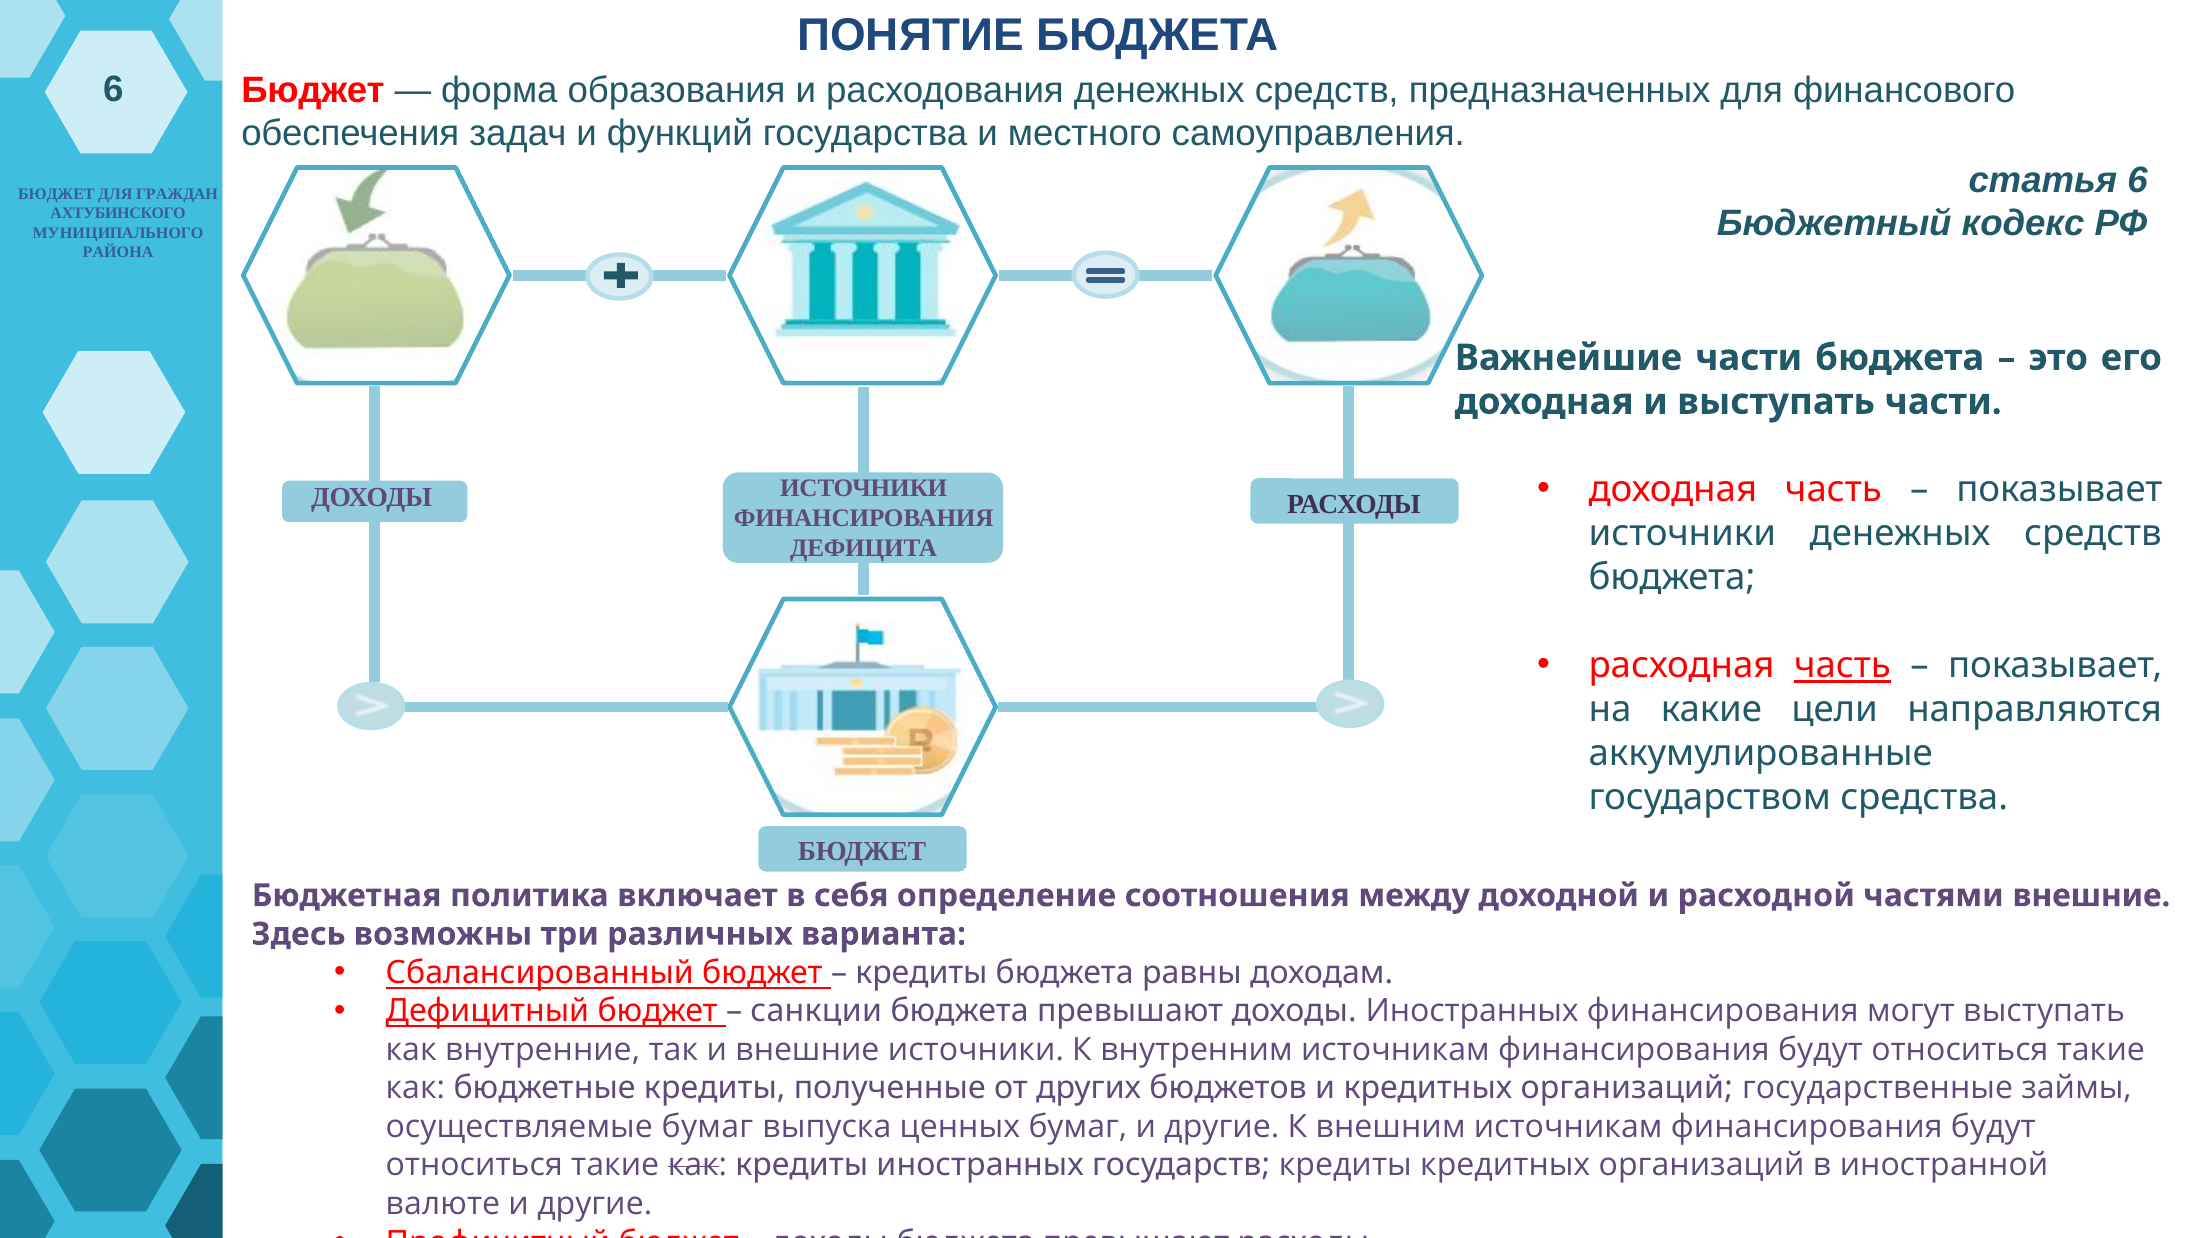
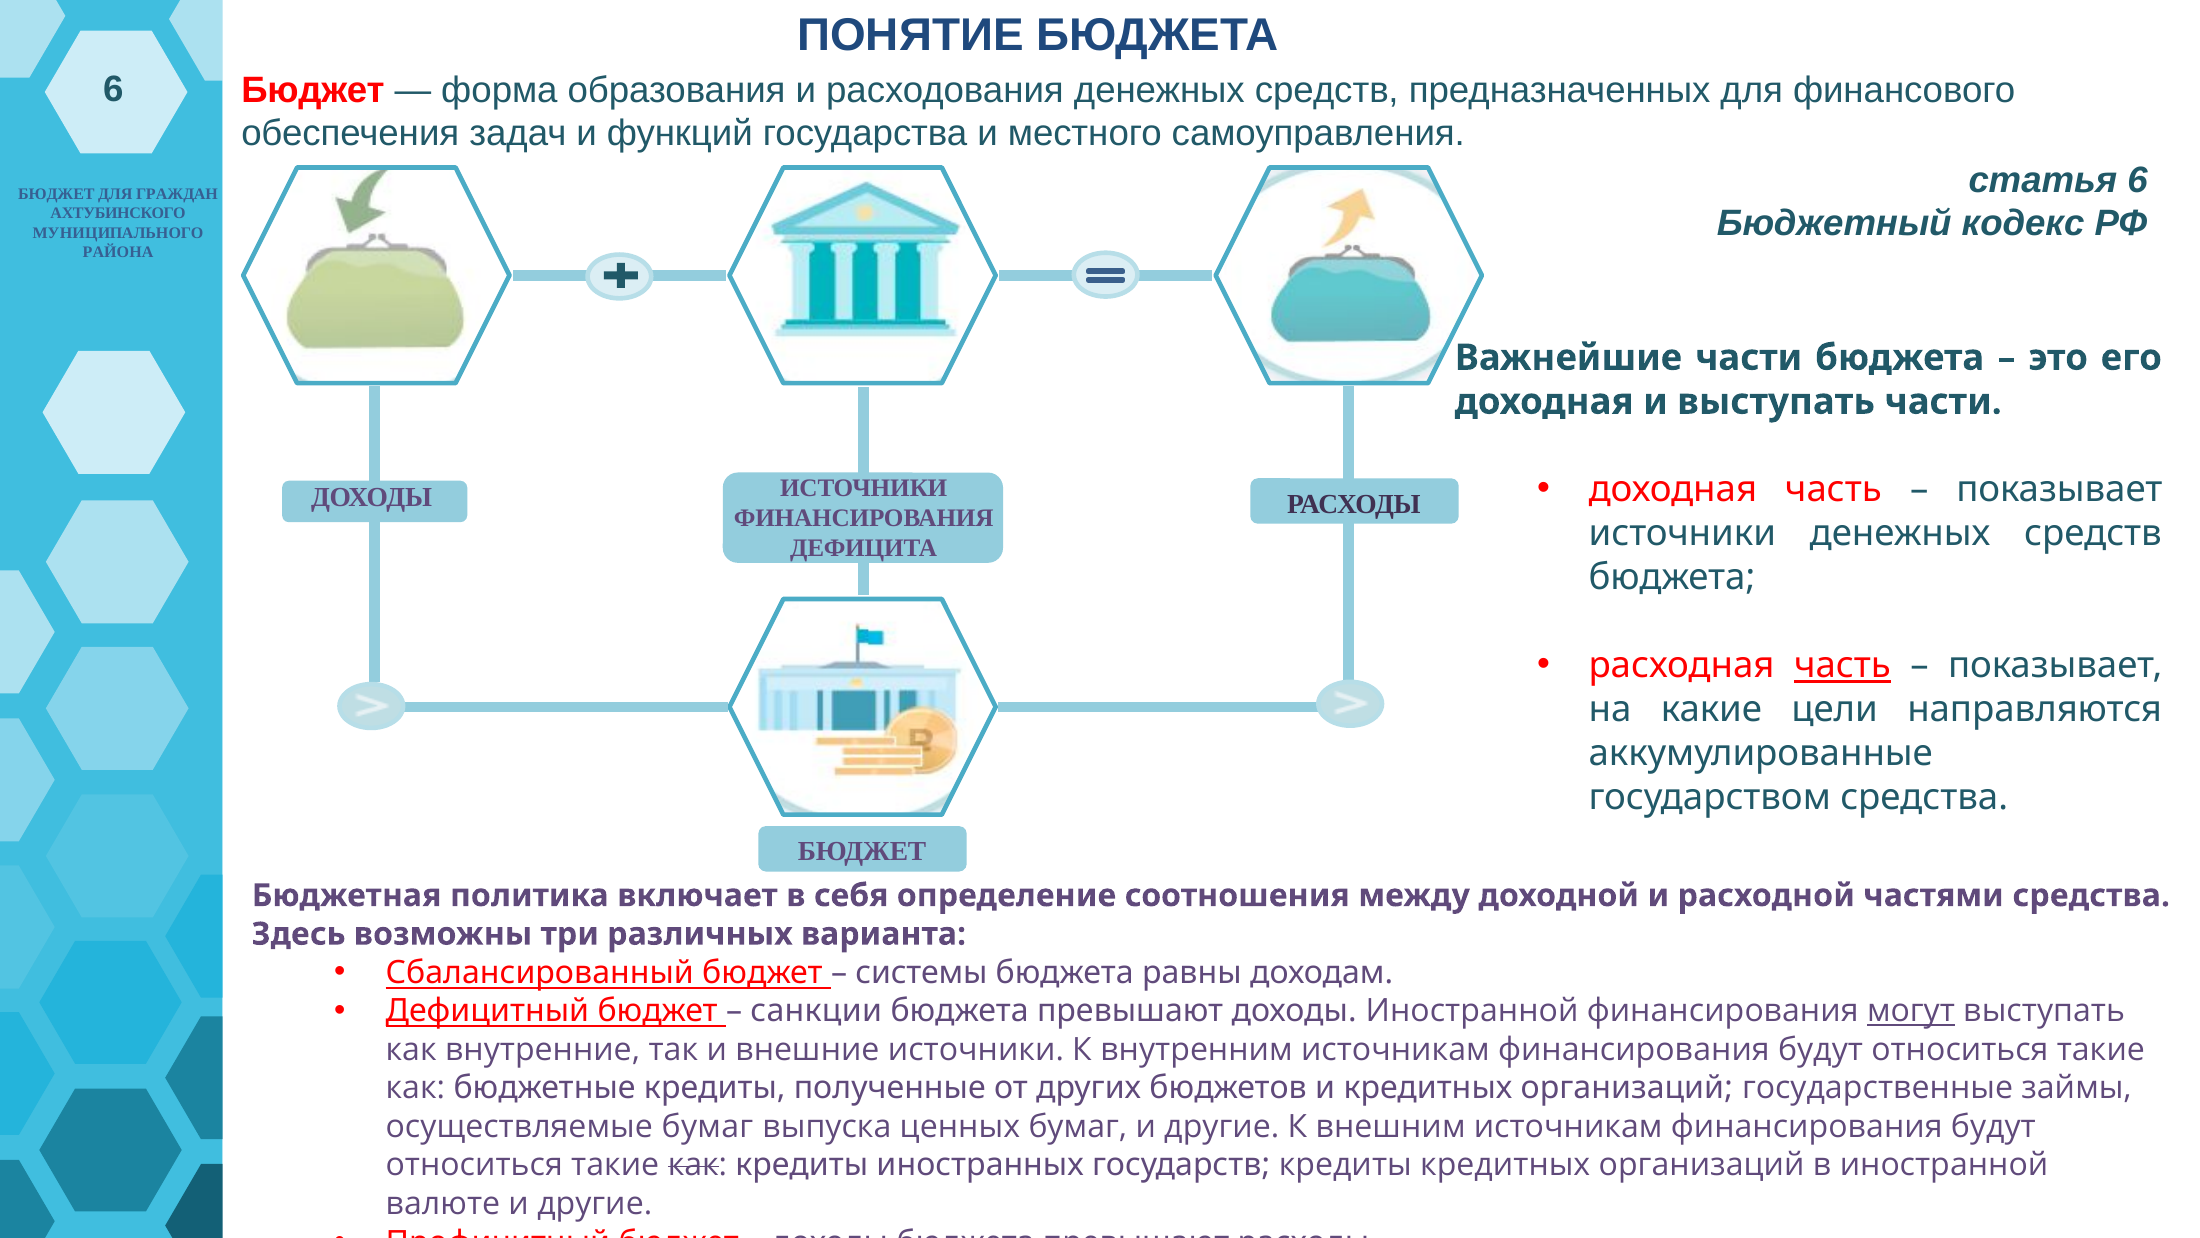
частями внешние: внешние -> средства (2091, 895)
кредиты: кредиты -> системы (921, 972)
доходы Иностранных: Иностранных -> Иностранной (1472, 1011)
могут underline: none -> present (1911, 1011)
